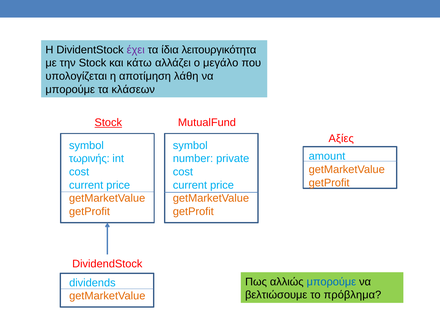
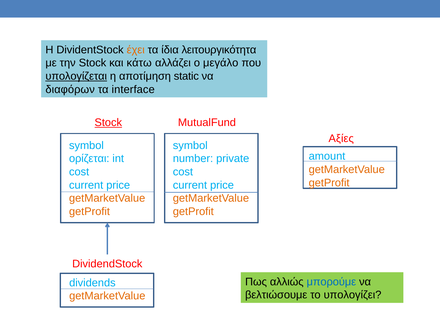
έχει colour: purple -> orange (136, 50)
υπολογίζεται underline: none -> present (76, 76)
λάθη: λάθη -> static (186, 76)
μπορούμε: μπορούμε -> διαφόρων (70, 89)
κλάσεων: κλάσεων -> interface (133, 89)
τωρινής: τωρινής -> ορίζεται (89, 159)
πρόβλημα: πρόβλημα -> υπολογίζει (353, 295)
